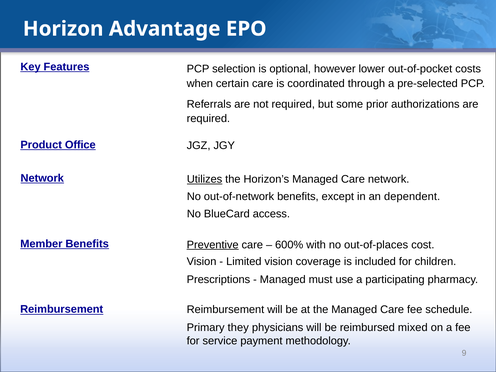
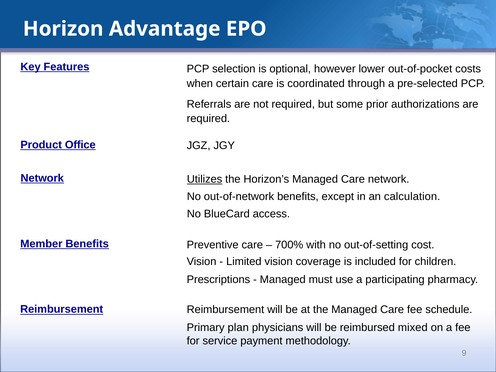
dependent: dependent -> calculation (412, 196)
Preventive underline: present -> none (213, 245)
600%: 600% -> 700% (289, 245)
out-of-places: out-of-places -> out-of-setting (376, 245)
they: they -> plan (238, 328)
